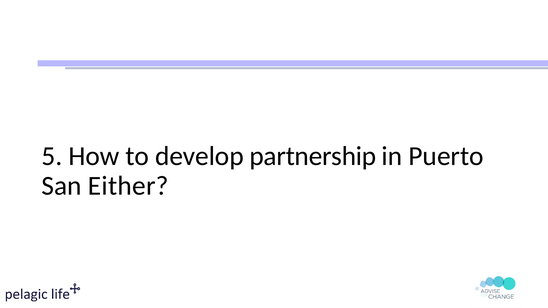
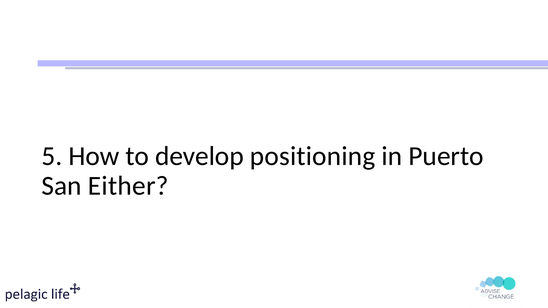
partnership: partnership -> positioning (313, 156)
